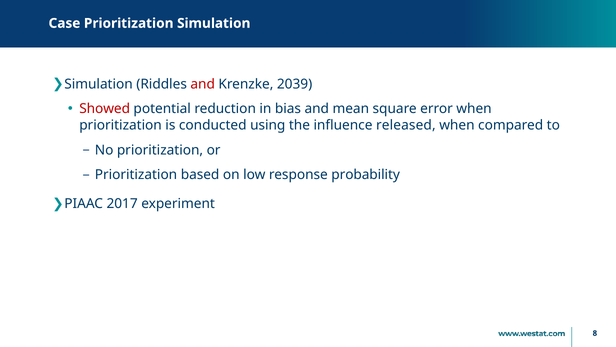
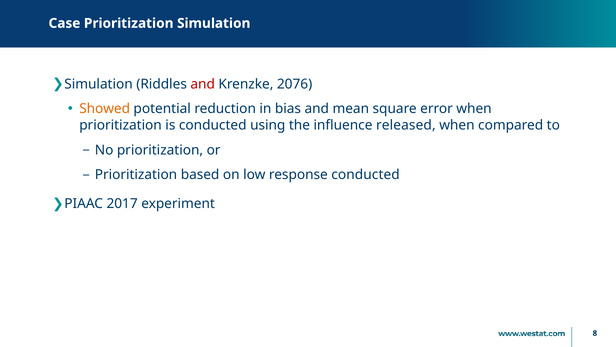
2039: 2039 -> 2076 (295, 84)
Showed colour: red -> orange (105, 109)
response probability: probability -> conducted (366, 175)
